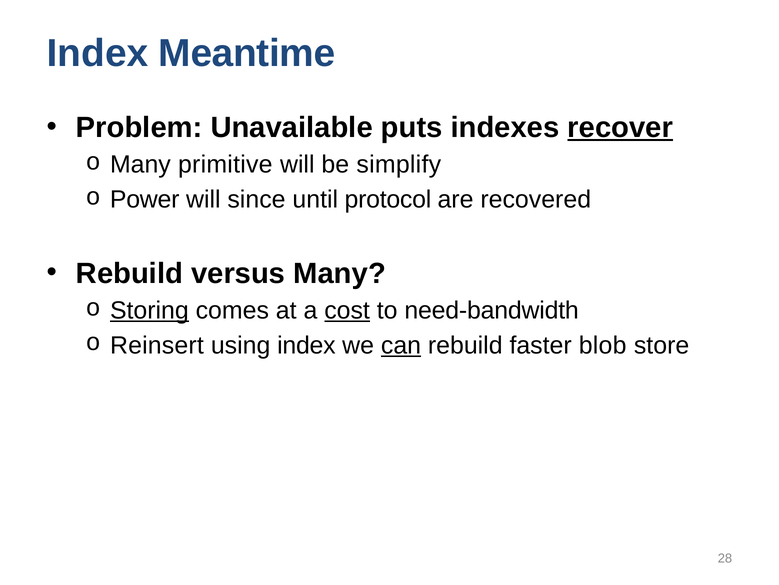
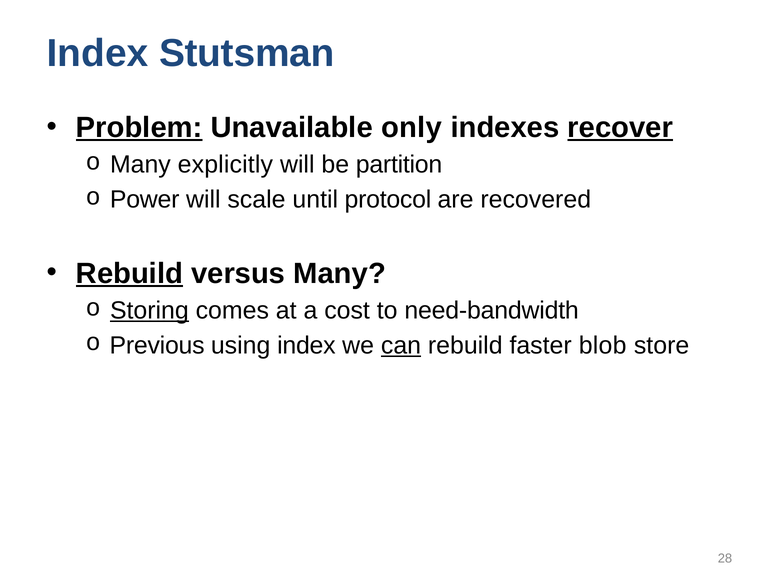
Meantime: Meantime -> Stutsman (247, 53)
Problem underline: none -> present (139, 127)
puts: puts -> only (412, 127)
primitive: primitive -> explicitly (225, 165)
simplify: simplify -> partition (399, 165)
since: since -> scale (256, 199)
Rebuild underline: none -> present (129, 273)
cost underline: present -> none (347, 310)
Reinsert: Reinsert -> Previous (157, 345)
